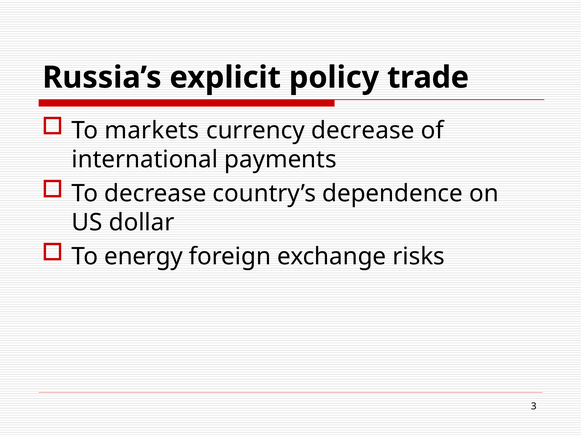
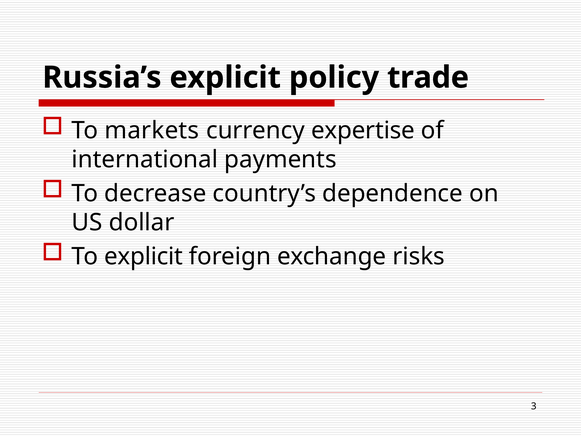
currency decrease: decrease -> expertise (363, 130)
To energy: energy -> explicit (144, 256)
